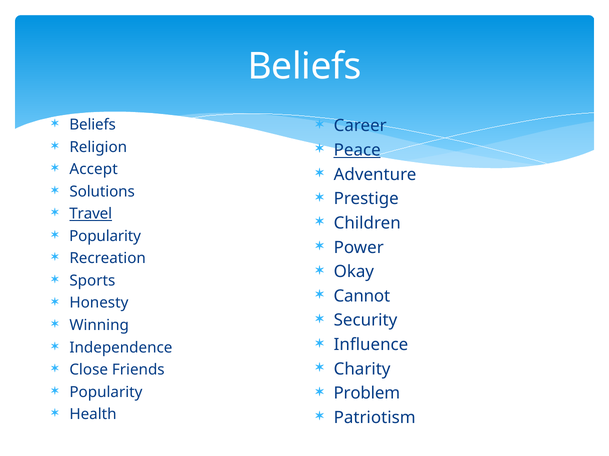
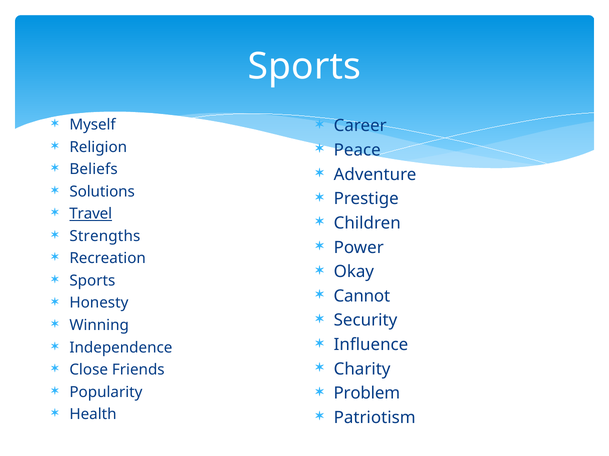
Beliefs: Beliefs -> Sports (304, 67)
Beliefs: Beliefs -> Myself (93, 125)
Peace underline: present -> none (357, 150)
Accept: Accept -> Beliefs (94, 170)
Popularity: Popularity -> Strengths (105, 237)
